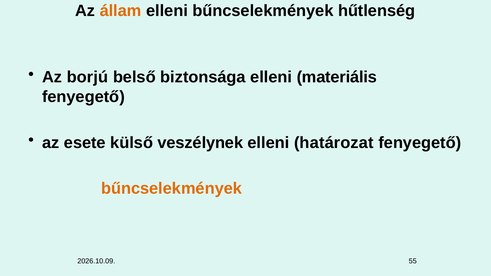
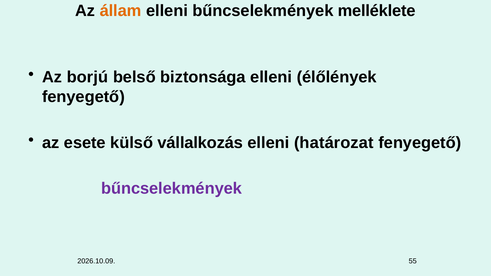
hűtlenség: hűtlenség -> melléklete (377, 11)
materiális: materiális -> élőlények (337, 77)
veszélynek: veszélynek -> vállalkozás (200, 143)
bűncselekmények colour: orange -> purple (172, 189)
